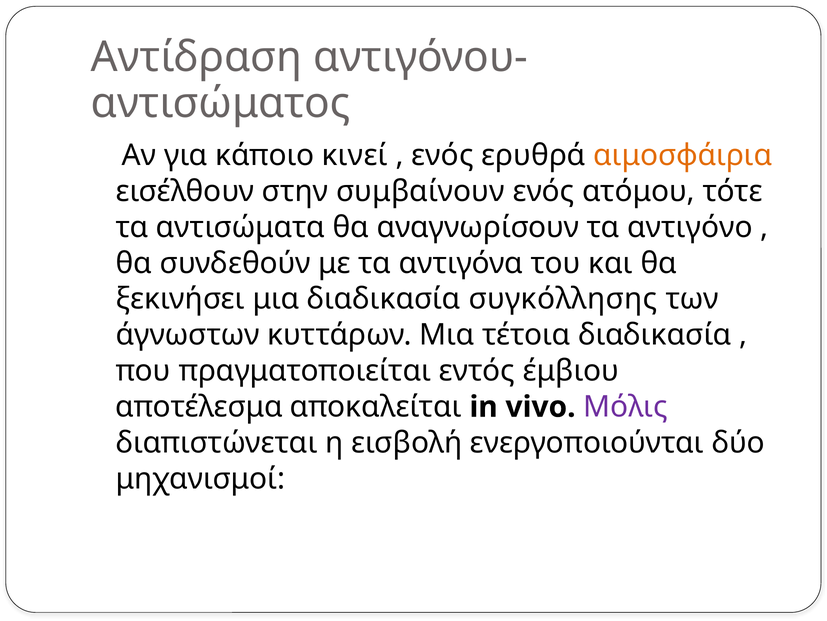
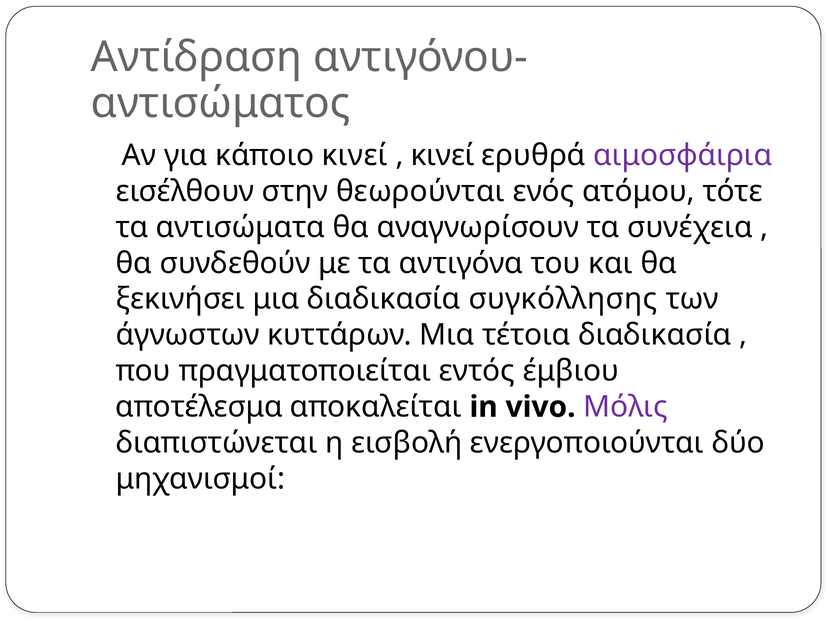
ενός: ενός -> κινεί (443, 155)
αιμοσφάιρια colour: orange -> purple (683, 155)
συμβαίνουν: συμβαίνουν -> θεωρούνται (420, 191)
αντιγόνο: αντιγόνο -> συνέχεια (690, 227)
